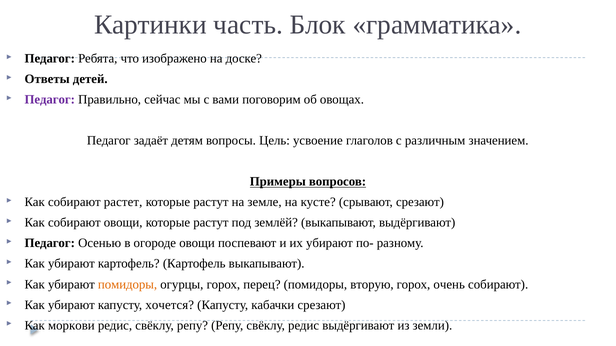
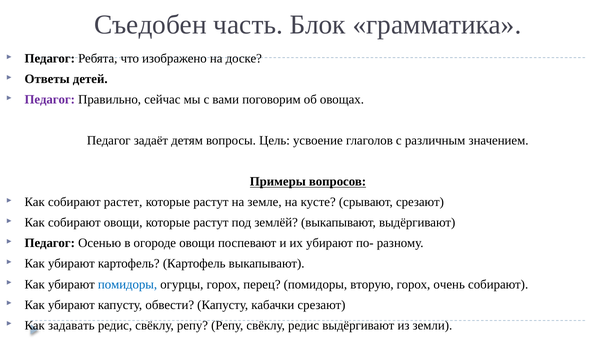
Картинки: Картинки -> Съедобен (150, 25)
помидоры colour: orange -> blue (128, 285)
хочется: хочется -> обвести (170, 305)
моркови: моркови -> задавать (71, 326)
